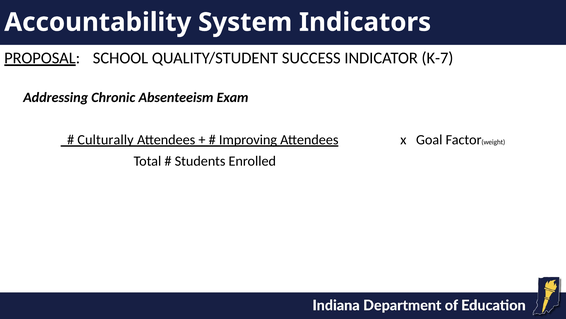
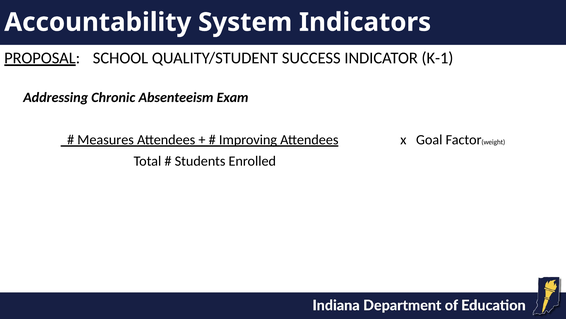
K-7: K-7 -> K-1 (437, 58)
Culturally: Culturally -> Measures (106, 140)
